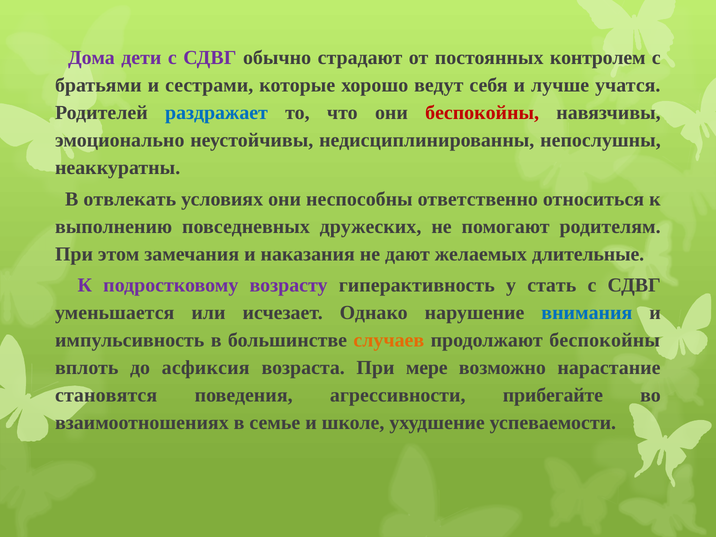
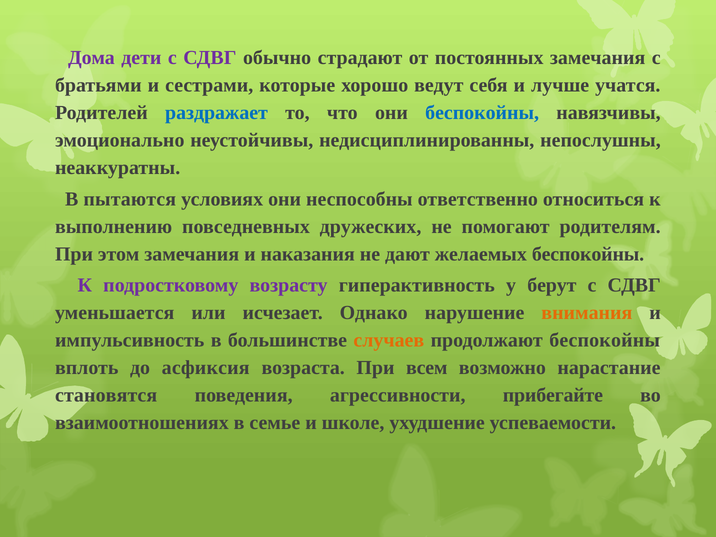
постоянных контролем: контролем -> замечания (598, 58)
беспокойны colour: red -> blue (482, 113)
отвлекать: отвлекать -> пытаются (130, 199)
желаемых длительные: длительные -> беспокойны (588, 254)
стать: стать -> берут (552, 285)
внимания colour: blue -> orange (587, 313)
мере: мере -> всем (427, 368)
